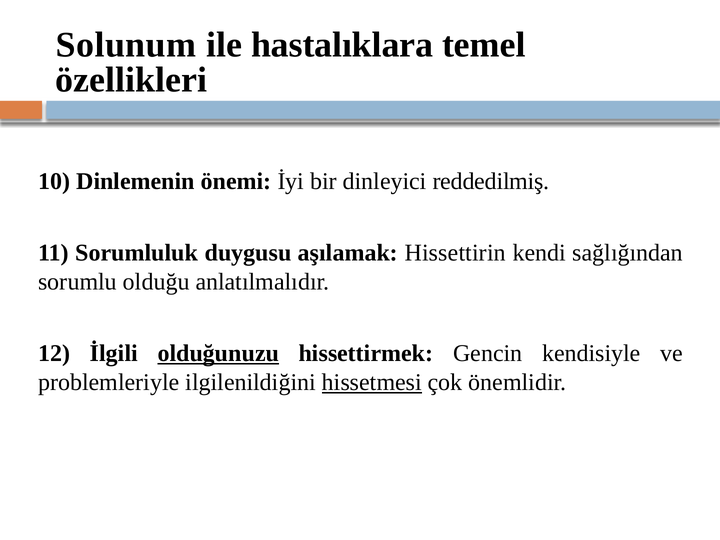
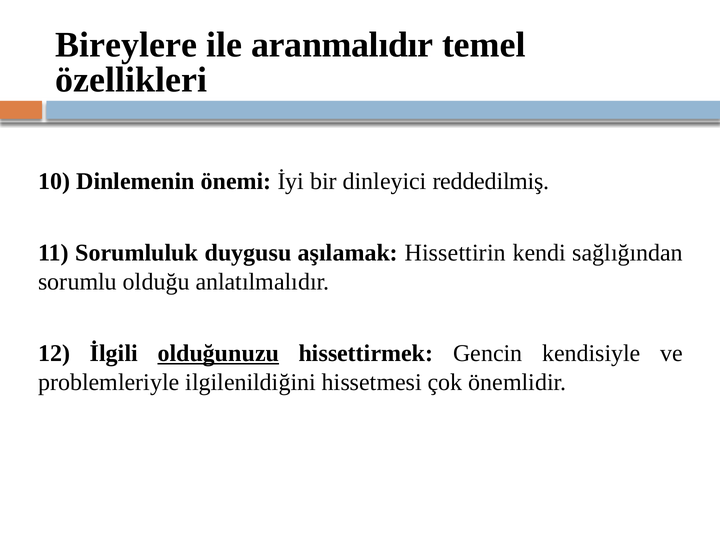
Solunum: Solunum -> Bireylere (126, 45)
hastalıklara: hastalıklara -> aranmalıdır (342, 45)
hissetmesi underline: present -> none (372, 382)
